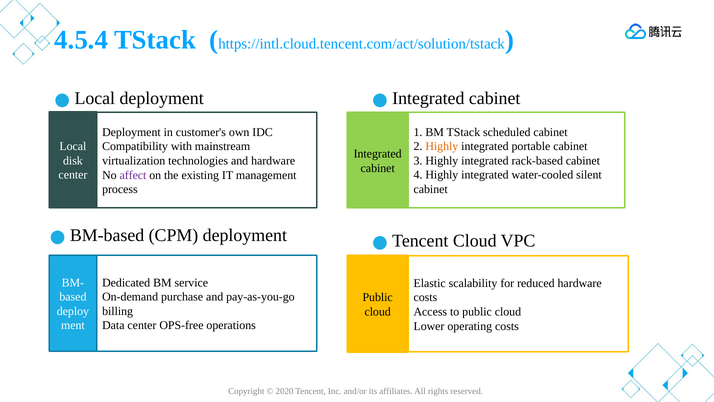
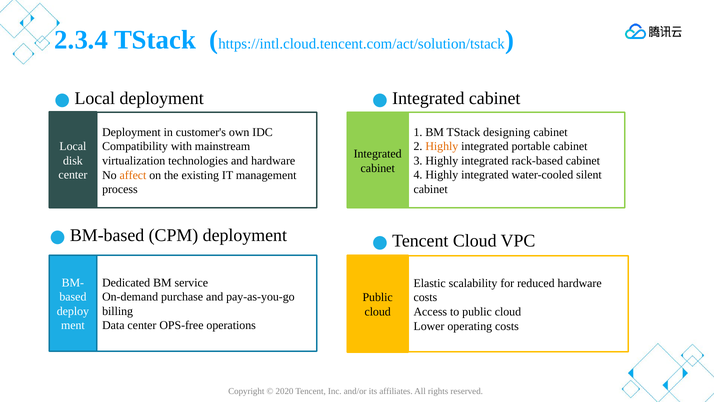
4.5.4: 4.5.4 -> 2.3.4 (81, 40)
scheduled: scheduled -> designing (507, 132)
affect colour: purple -> orange (133, 175)
